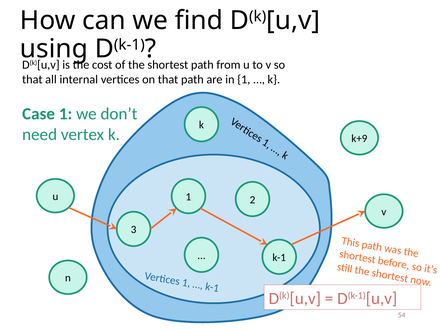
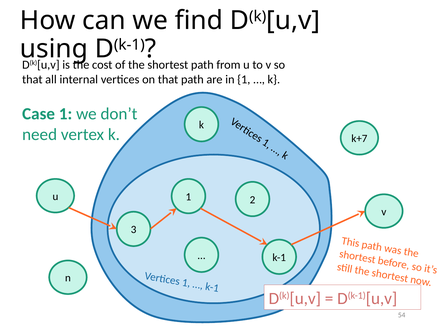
k+9: k+9 -> k+7 (359, 139)
